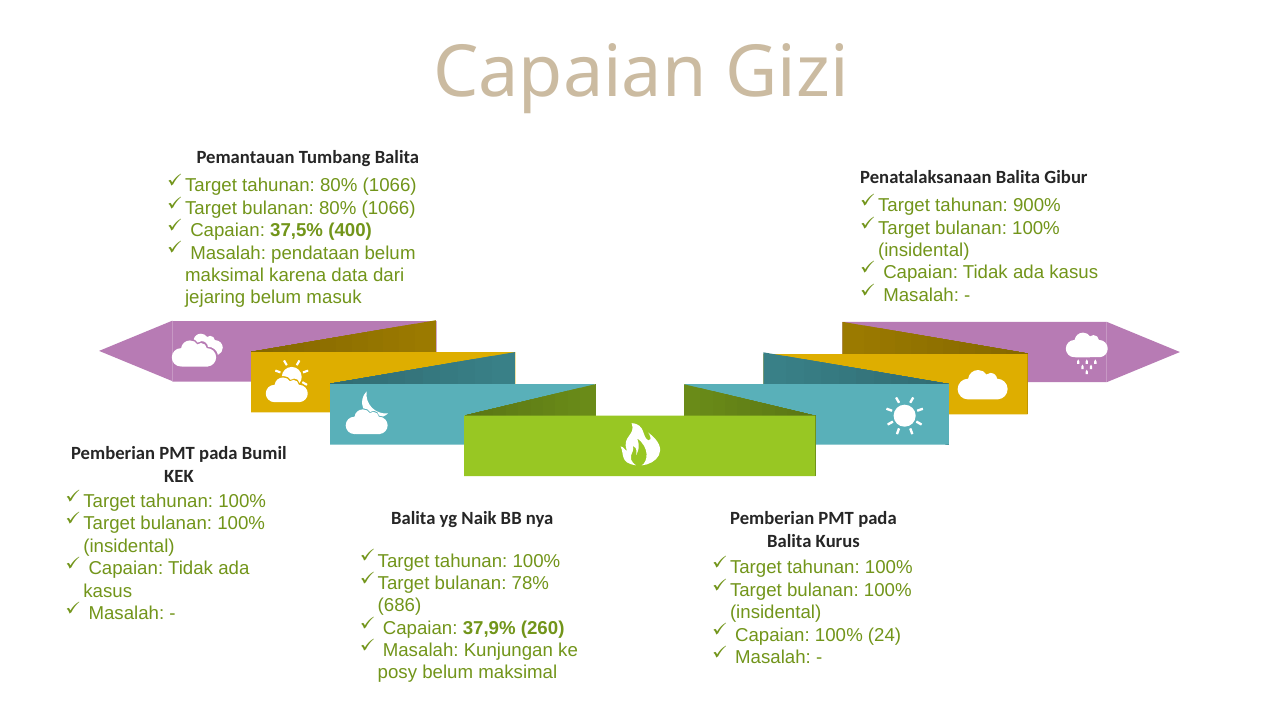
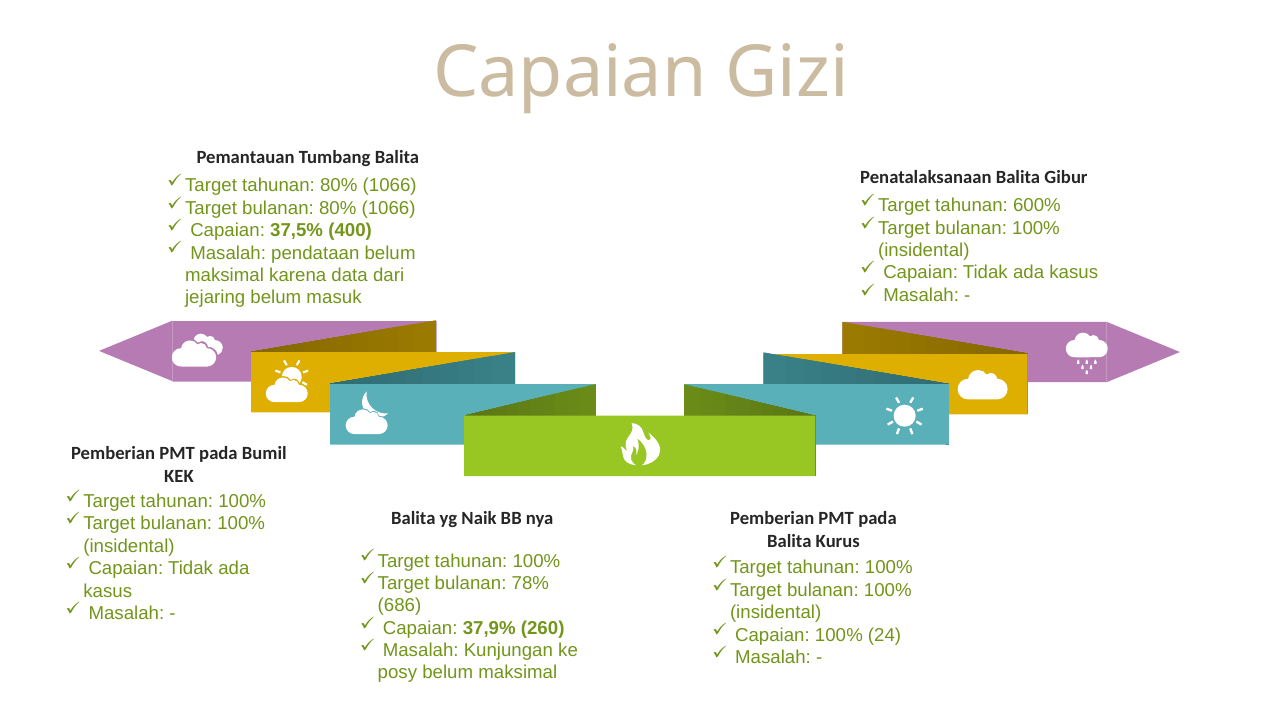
900%: 900% -> 600% (1037, 206)
